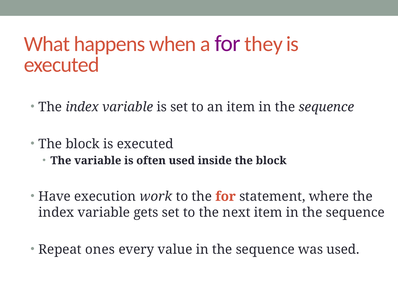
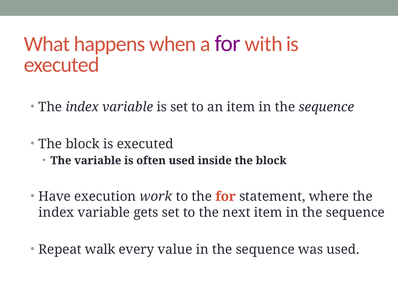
they: they -> with (264, 44)
ones: ones -> walk (100, 250)
